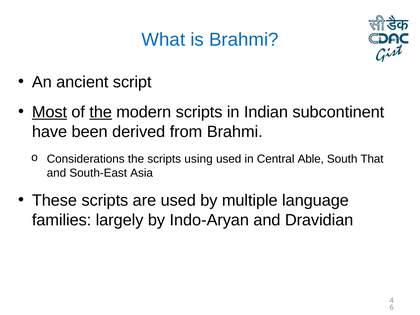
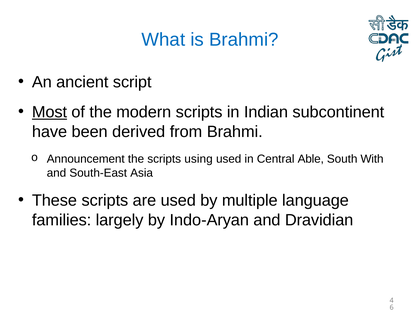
the underline: present -> none (101, 112)
Considerations: Considerations -> Announcement (86, 159)
That: That -> With (372, 159)
